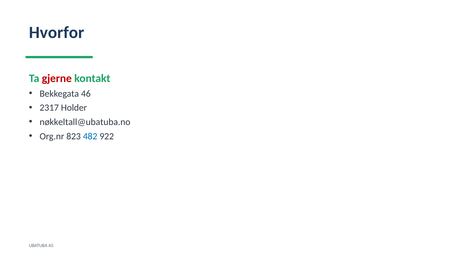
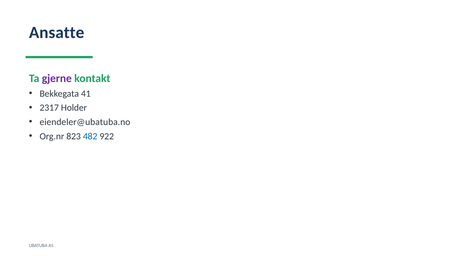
Hvorfor: Hvorfor -> Ansatte (57, 32)
gjerne colour: red -> purple (57, 78)
46: 46 -> 41 (86, 94)
nøkkeltall@ubatuba.no: nøkkeltall@ubatuba.no -> eiendeler@ubatuba.no (85, 122)
